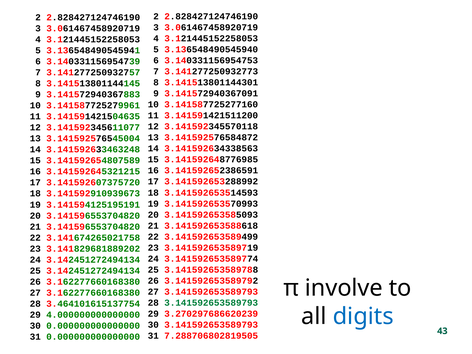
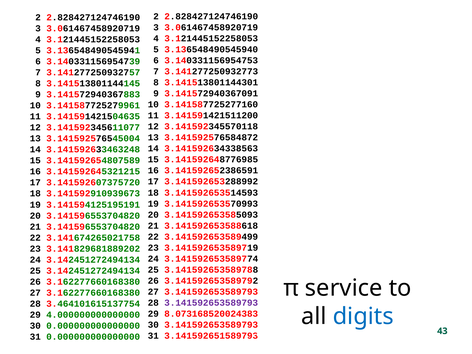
involve: involve -> service (344, 288)
3.141592653589793 colour: green -> purple (211, 303)
3.270297686620239: 3.270297686620239 -> 8.073168520024383 (211, 314)
7.288706802819505: 7.288706802819505 -> 3.141592651589793 (211, 336)
